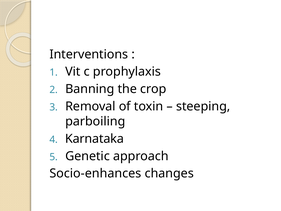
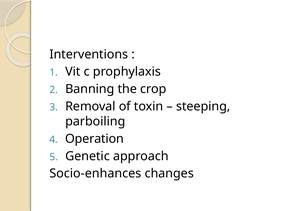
Karnataka: Karnataka -> Operation (94, 139)
